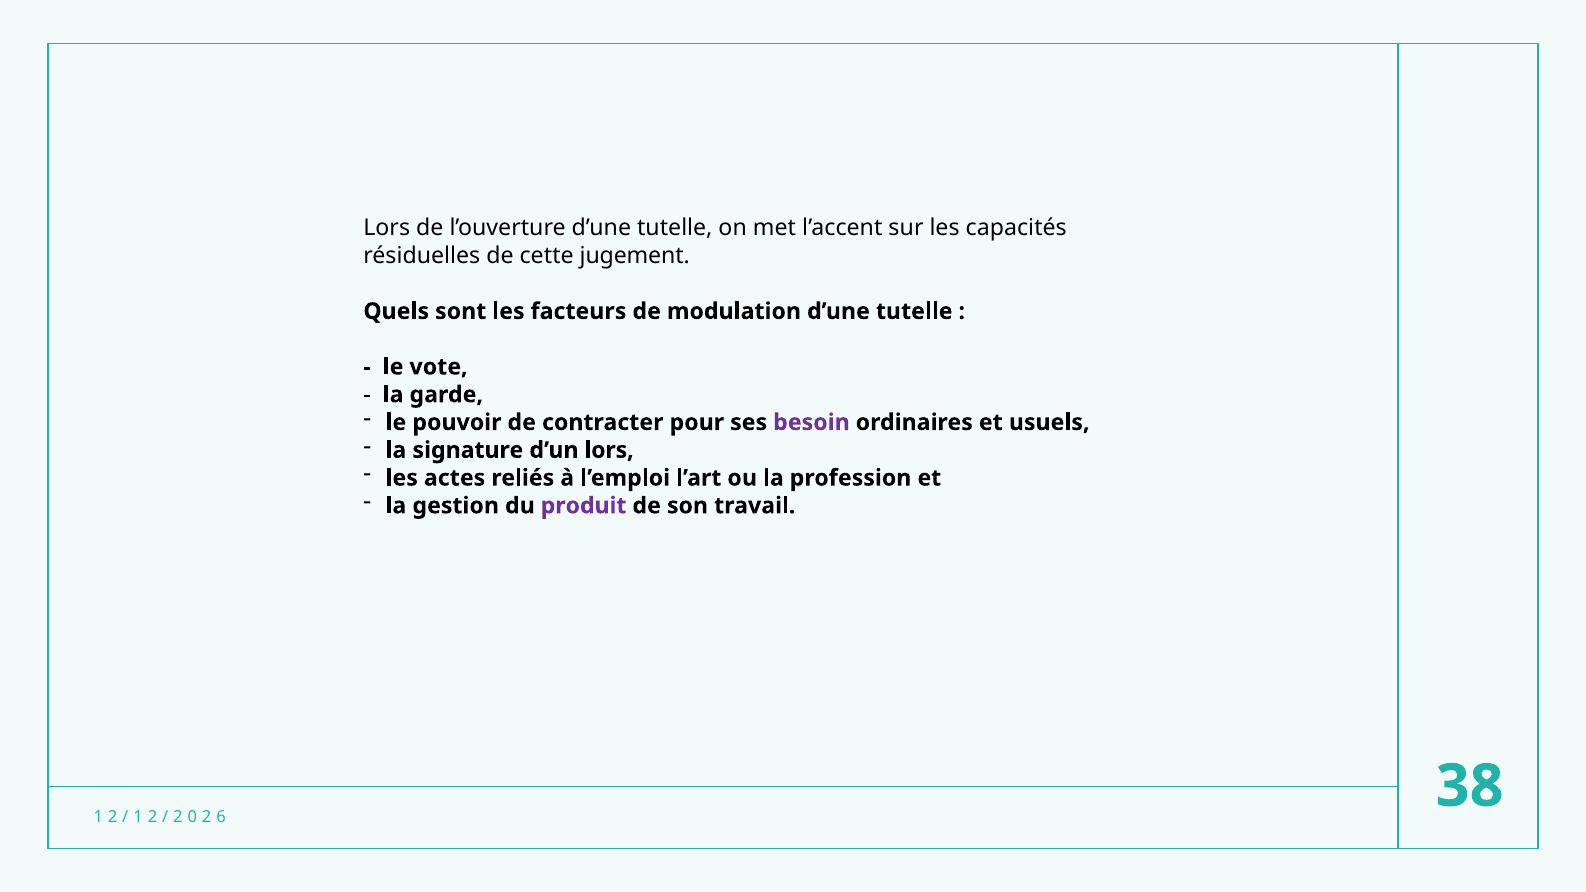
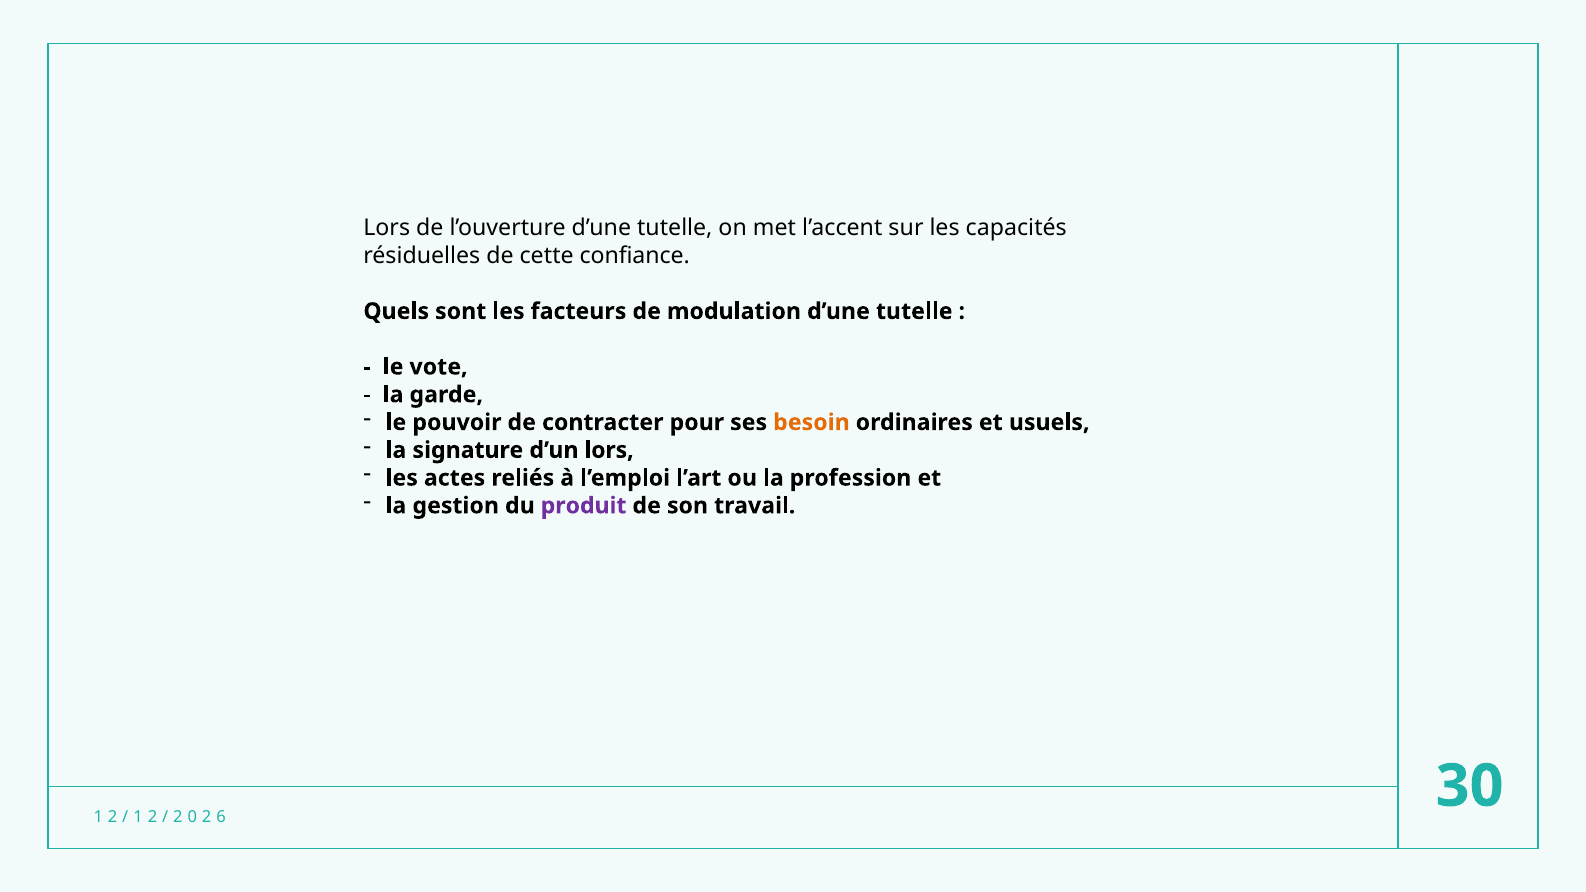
jugement: jugement -> confiance (635, 256)
besoin colour: purple -> orange (811, 422)
38: 38 -> 30 (1470, 786)
